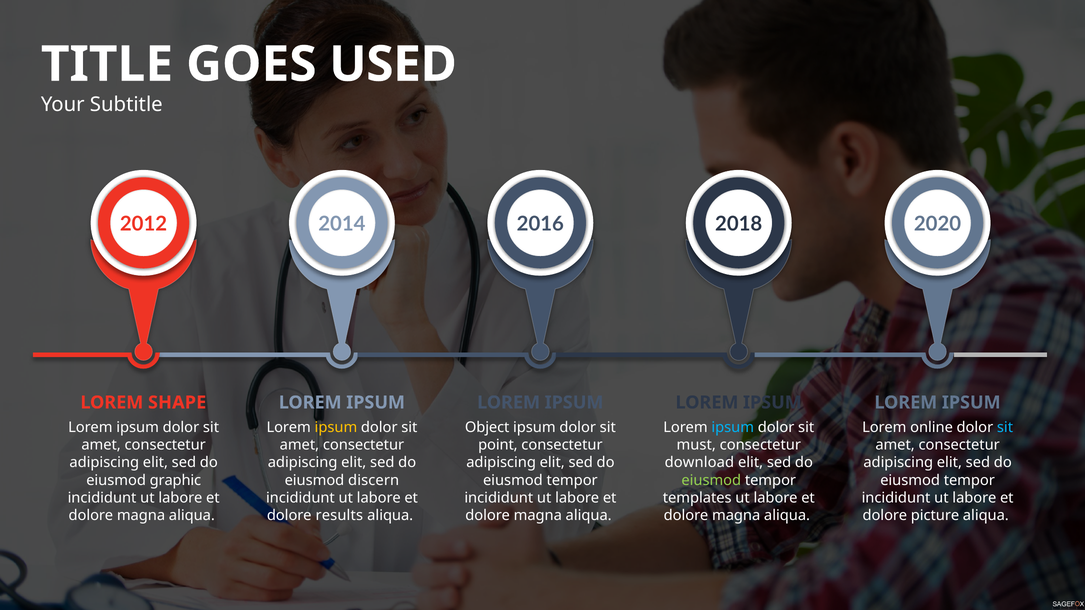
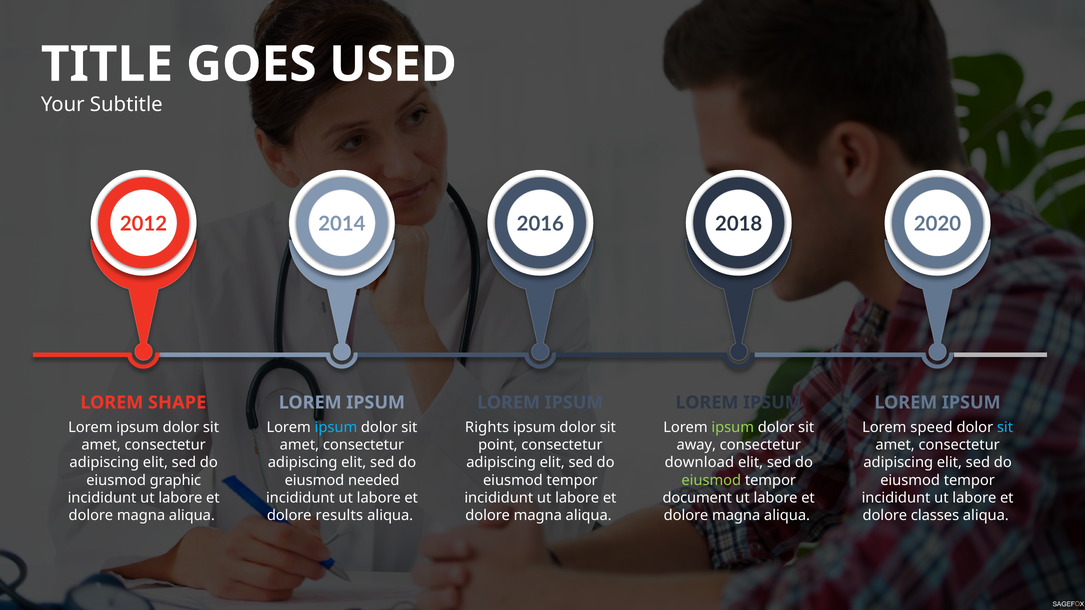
ipsum colour: yellow -> light blue (336, 428)
Object: Object -> Rights (487, 428)
ipsum colour: light blue -> light green (733, 428)
online: online -> speed (931, 428)
must: must -> away (696, 445)
discern: discern -> needed (374, 481)
templates: templates -> document (697, 498)
picture: picture -> classes (935, 516)
